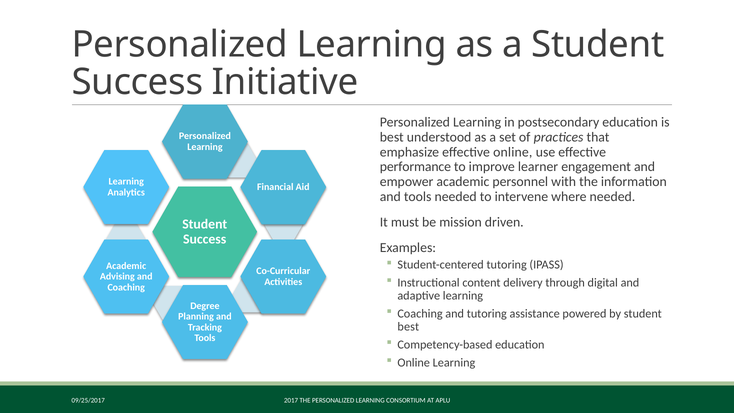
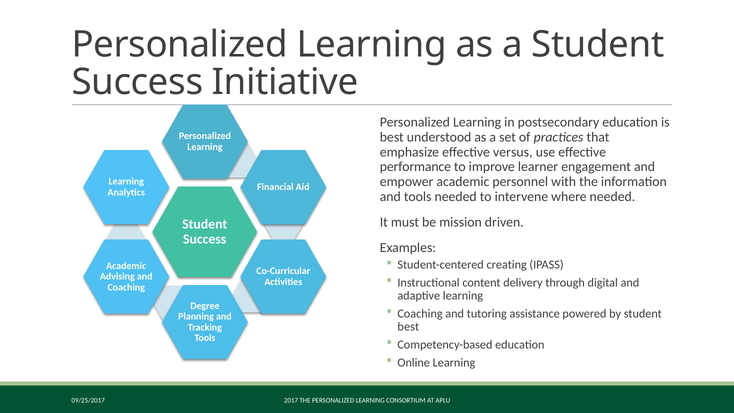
effective online: online -> versus (513, 152)
Student-centered tutoring: tutoring -> creating (507, 265)
